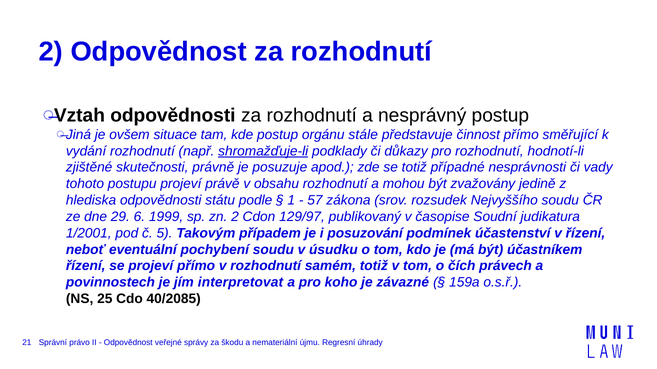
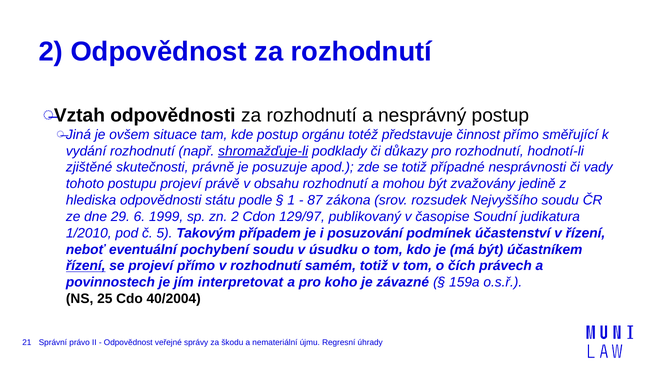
stále: stále -> totéž (363, 135)
57: 57 -> 87 (315, 201)
1/2001: 1/2001 -> 1/2010 (89, 233)
řízení underline: none -> present (86, 266)
40/2085: 40/2085 -> 40/2004 (174, 299)
